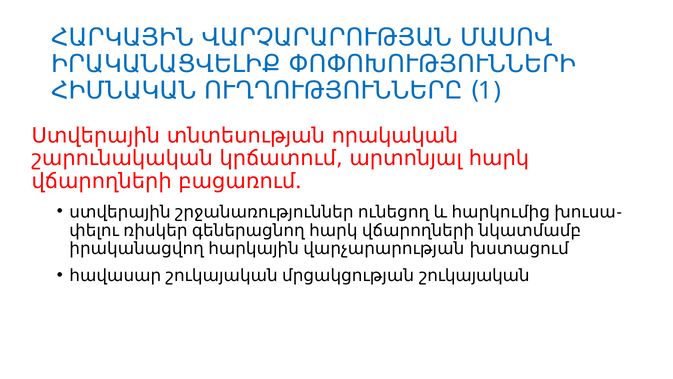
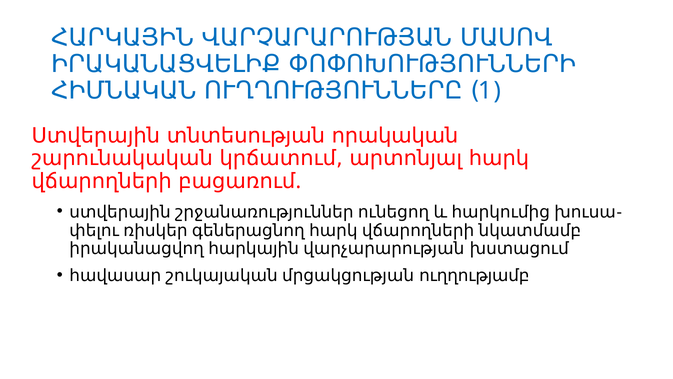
շուկայական: շուկայական -> ուղղությամբ (474, 275)
